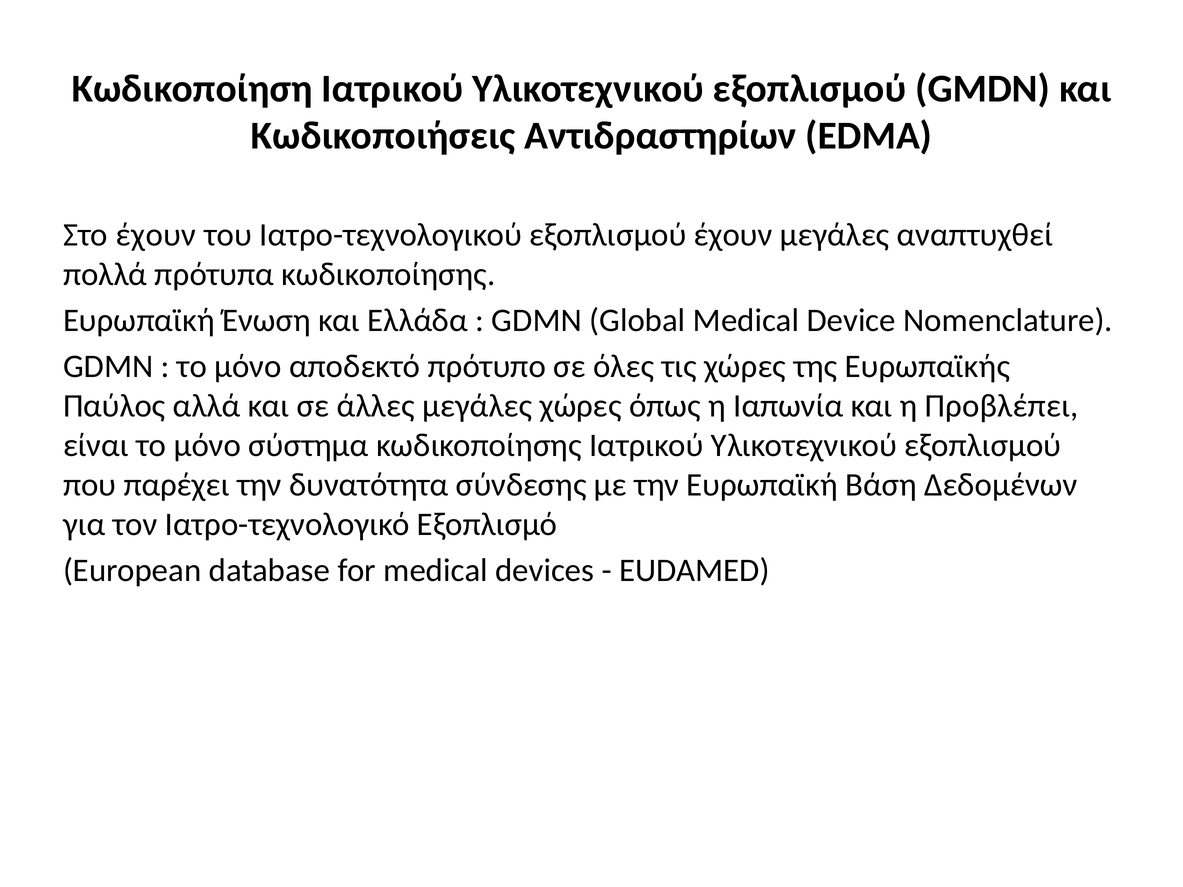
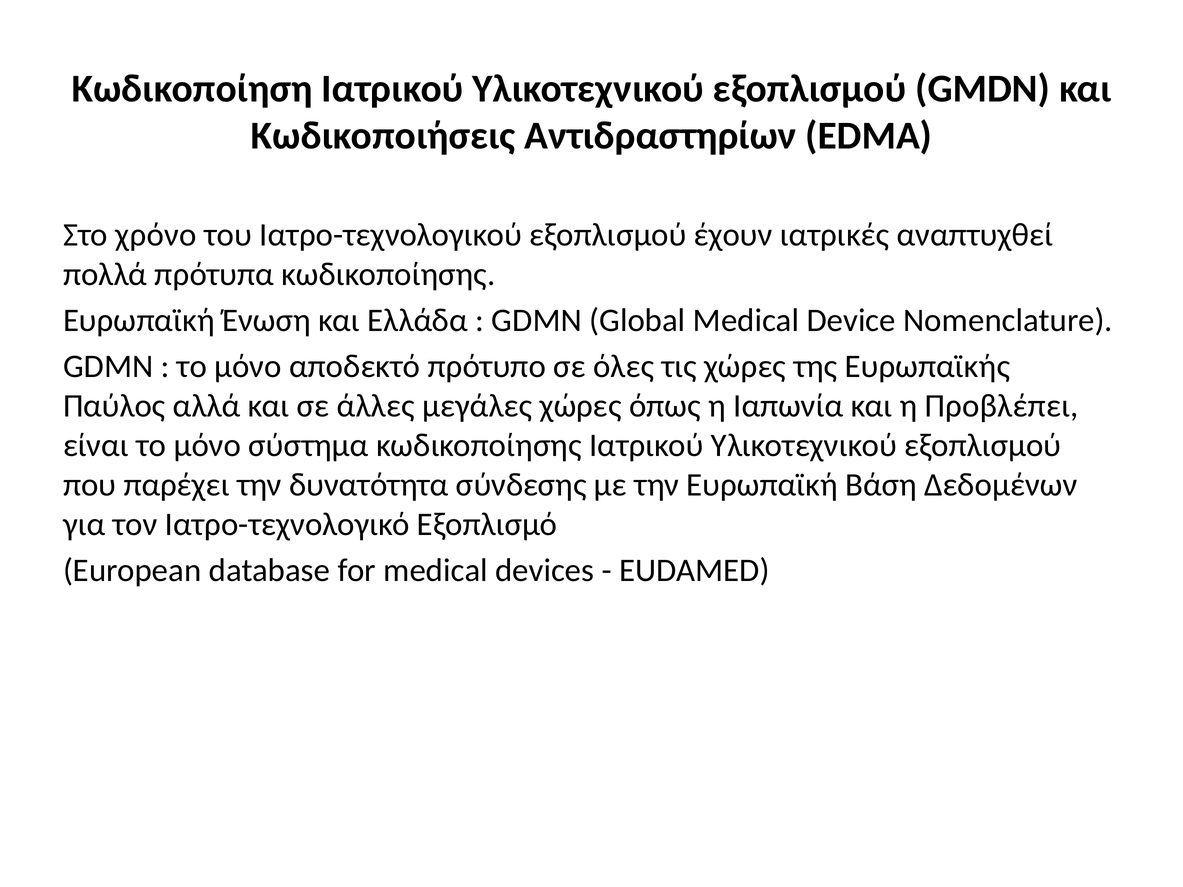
Στο έχουν: έχουν -> χρόνο (156, 235)
έχουν μεγάλες: μεγάλες -> ιατρικές (835, 235)
